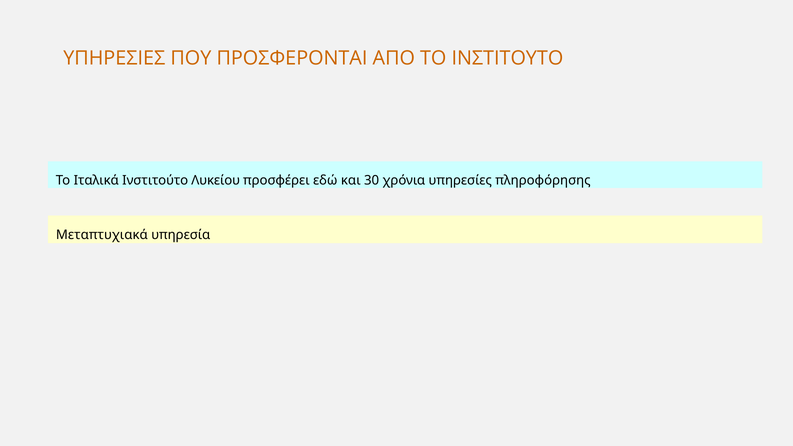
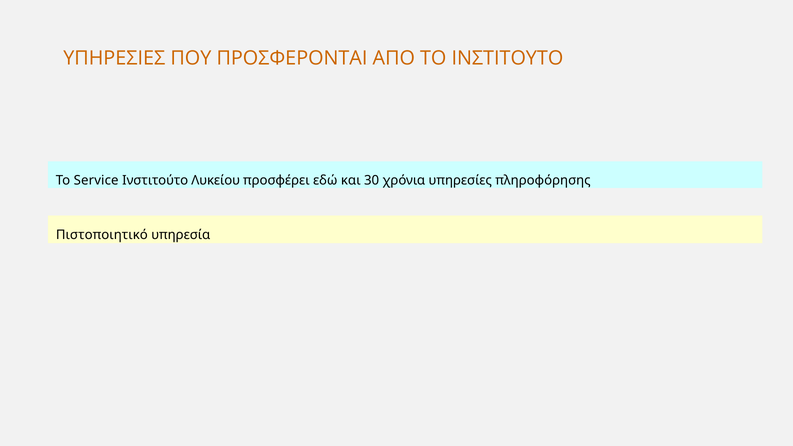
Ιταλικά: Ιταλικά -> Service (96, 181)
Μεταπτυχιακά: Μεταπτυχιακά -> Πιστοποιητικό (102, 235)
